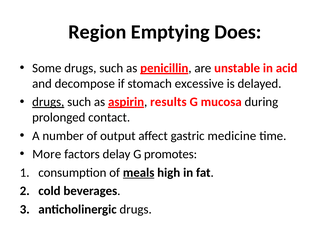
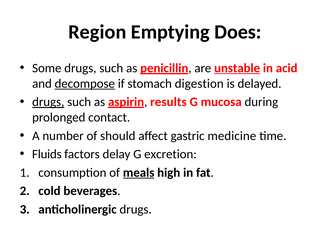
unstable underline: none -> present (237, 68)
decompose underline: none -> present (85, 83)
excessive: excessive -> digestion (199, 83)
output: output -> should (118, 136)
More: More -> Fluids (47, 154)
promotes: promotes -> excretion (170, 154)
